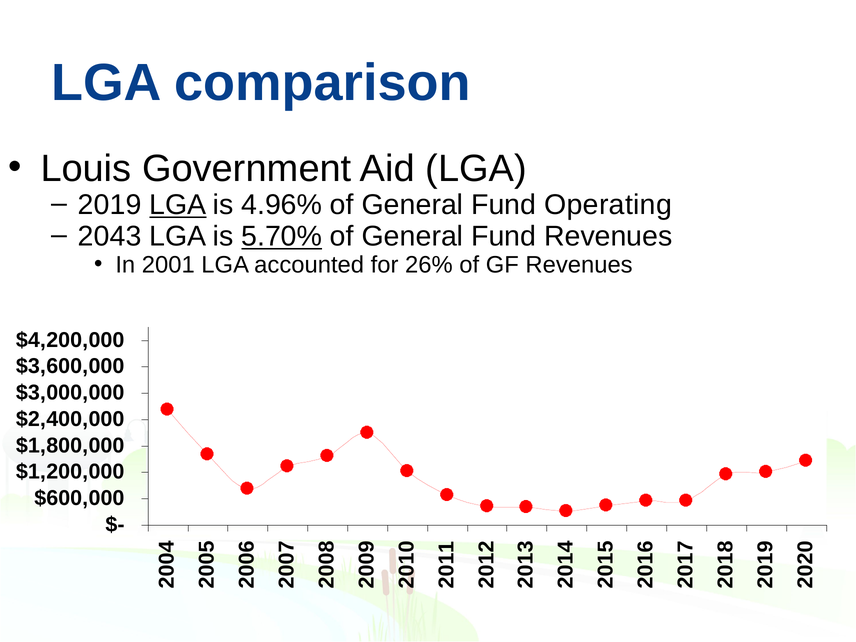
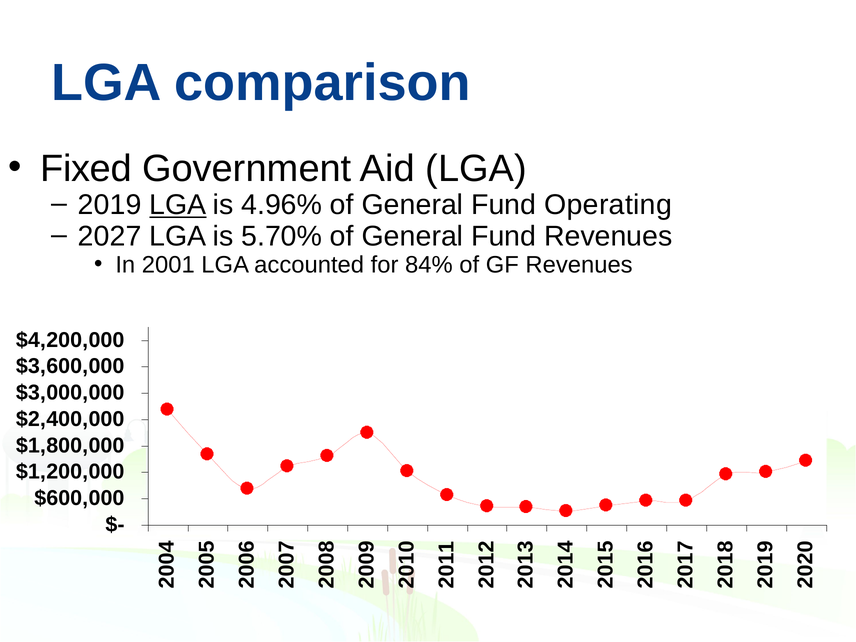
Louis: Louis -> Fixed (86, 169)
2043: 2043 -> 2027 (110, 236)
5.70% underline: present -> none (282, 236)
26%: 26% -> 84% (429, 265)
